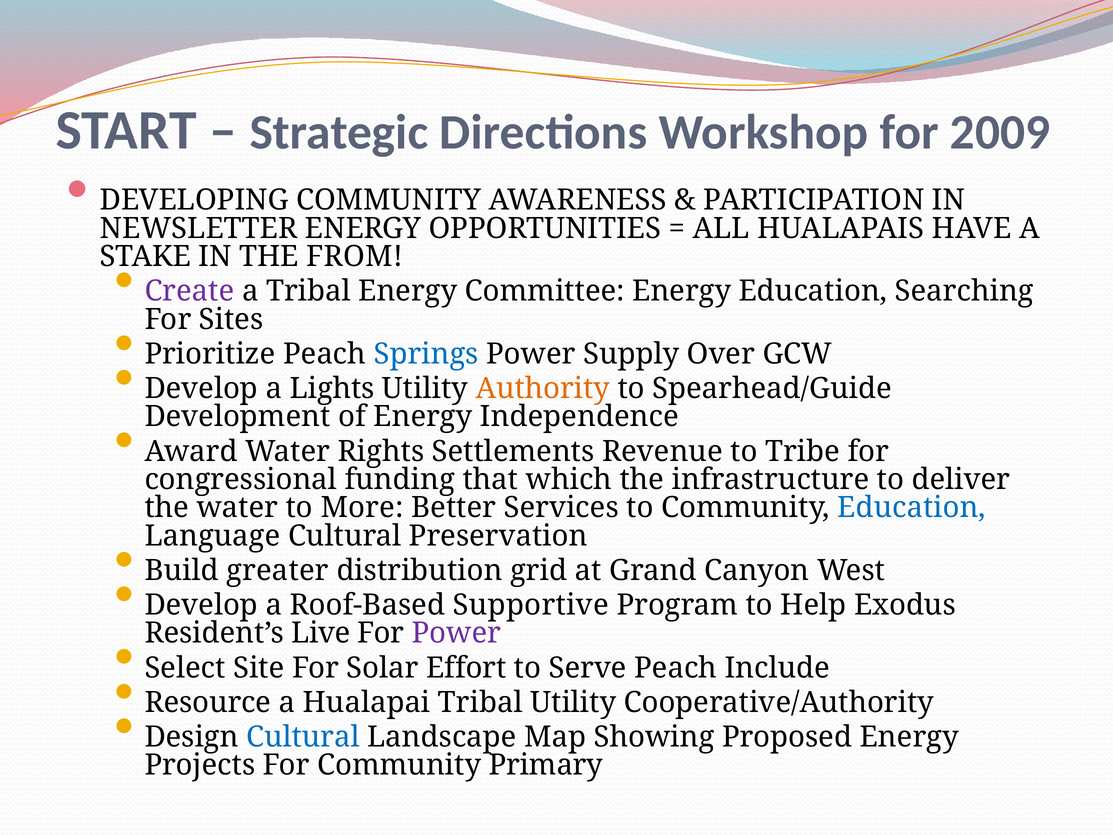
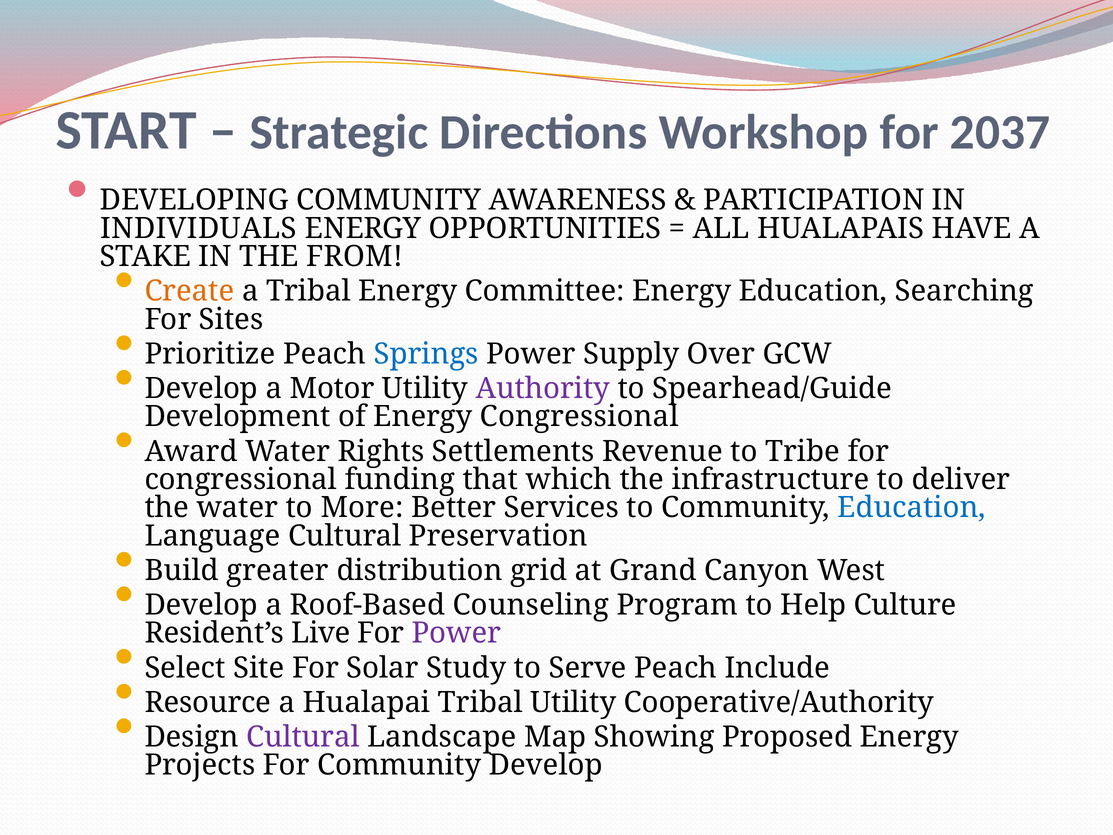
2009: 2009 -> 2037 (1000, 132)
NEWSLETTER: NEWSLETTER -> INDIVIDUALS (199, 228)
Create colour: purple -> orange (189, 291)
Lights: Lights -> Motor (332, 388)
Authority colour: orange -> purple (543, 388)
Energy Independence: Independence -> Congressional (579, 417)
Supportive: Supportive -> Counseling (531, 605)
Exodus: Exodus -> Culture (905, 605)
Effort: Effort -> Study (466, 668)
Cultural colour: blue -> purple (303, 737)
Community Primary: Primary -> Develop (546, 765)
